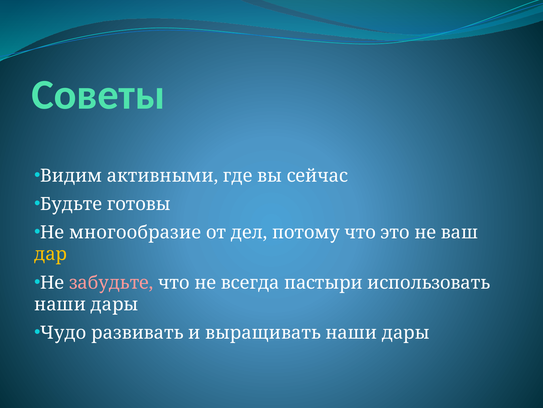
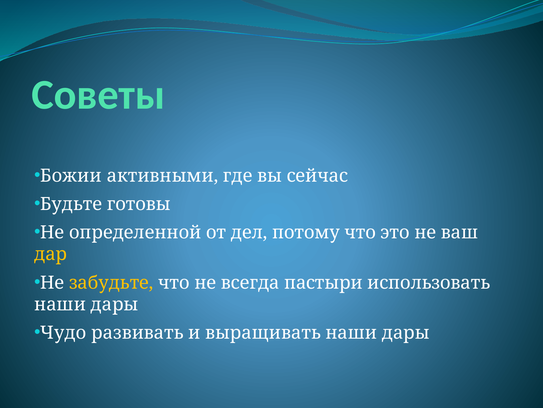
Видим: Видим -> Божии (71, 175)
многообразие: многообразие -> определенной (135, 232)
забудьте colour: pink -> yellow (111, 282)
